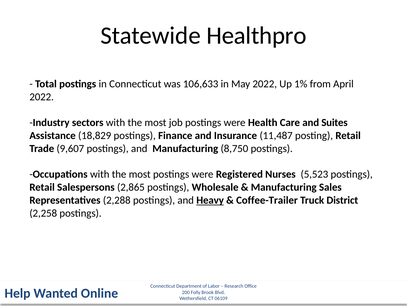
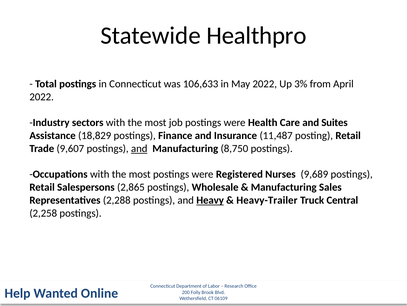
1%: 1% -> 3% (301, 84)
and underline: none -> present (139, 148)
5,523: 5,523 -> 9,689 (314, 174)
Coffee-Trailer: Coffee-Trailer -> Heavy-Trailer (267, 200)
District: District -> Central (342, 200)
